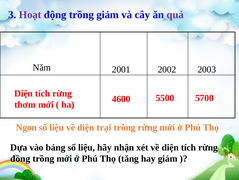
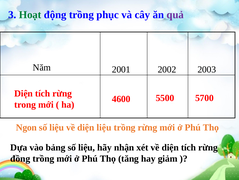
Hoạt colour: purple -> green (30, 15)
trồng giảm: giảm -> phục (108, 15)
thơm: thơm -> trong (25, 104)
diện trại: trại -> liệu (104, 127)
